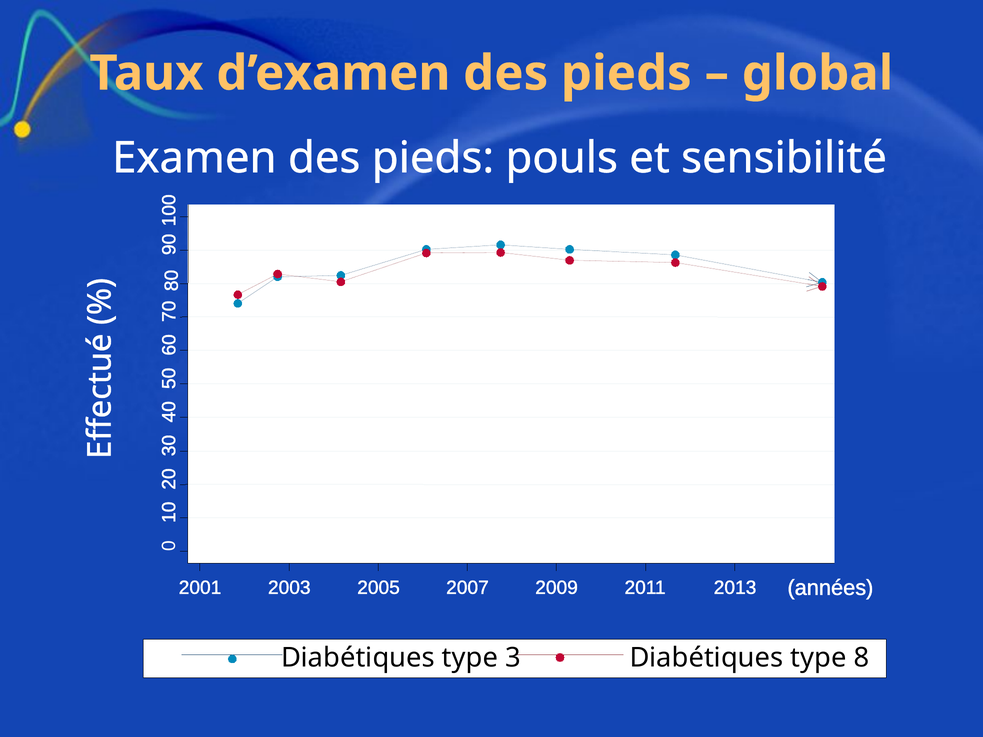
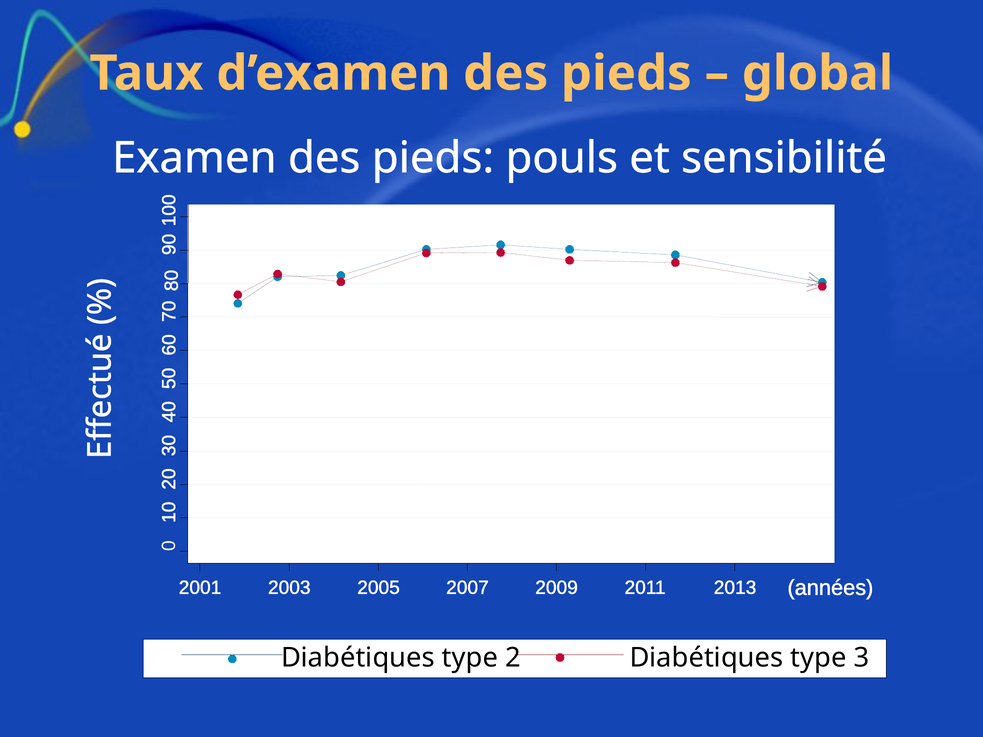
type 3: 3 -> 2 (513, 658)
type 8: 8 -> 3 (861, 658)
